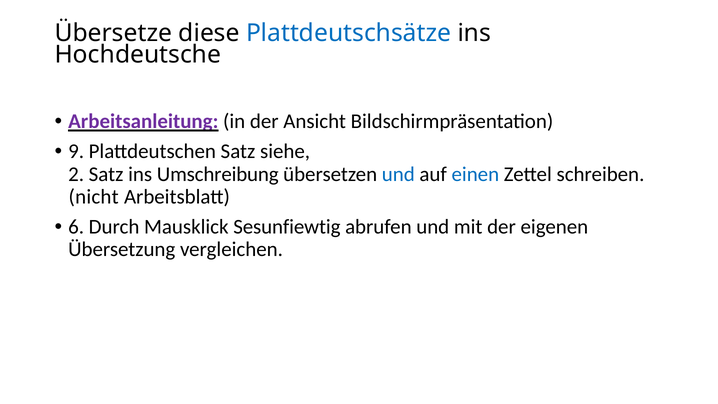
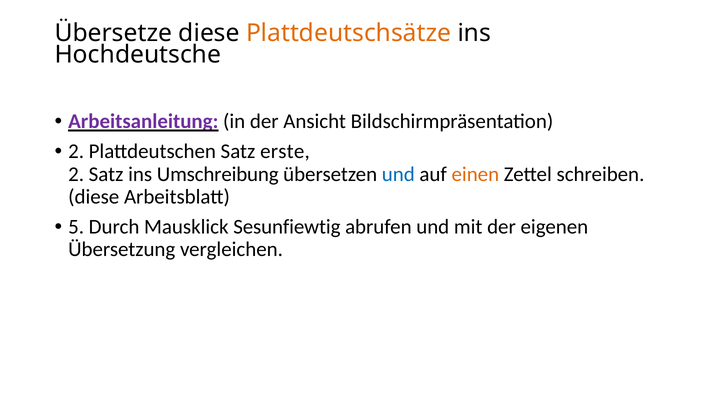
Plattdeutschsätze colour: blue -> orange (349, 33)
9: 9 -> 2 (76, 151)
siehe: siehe -> erste (285, 151)
einen colour: blue -> orange (475, 174)
nicht: nicht -> diese (94, 197)
6: 6 -> 5 (76, 227)
